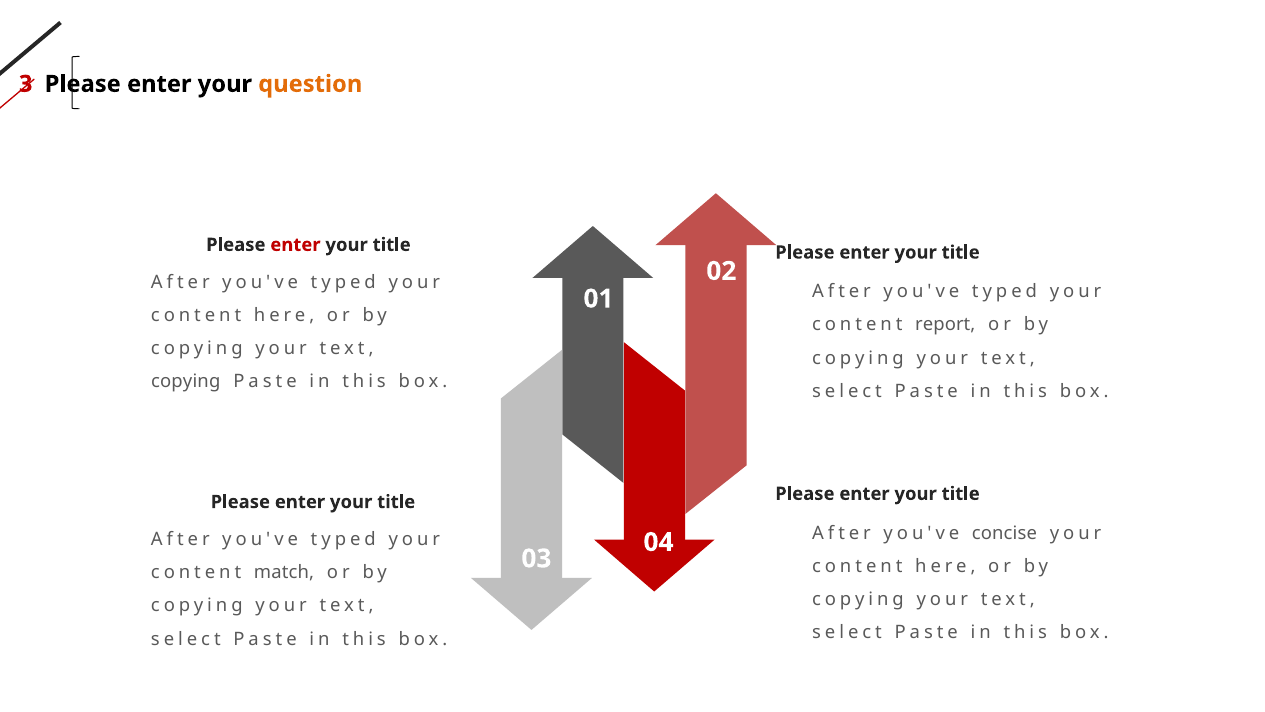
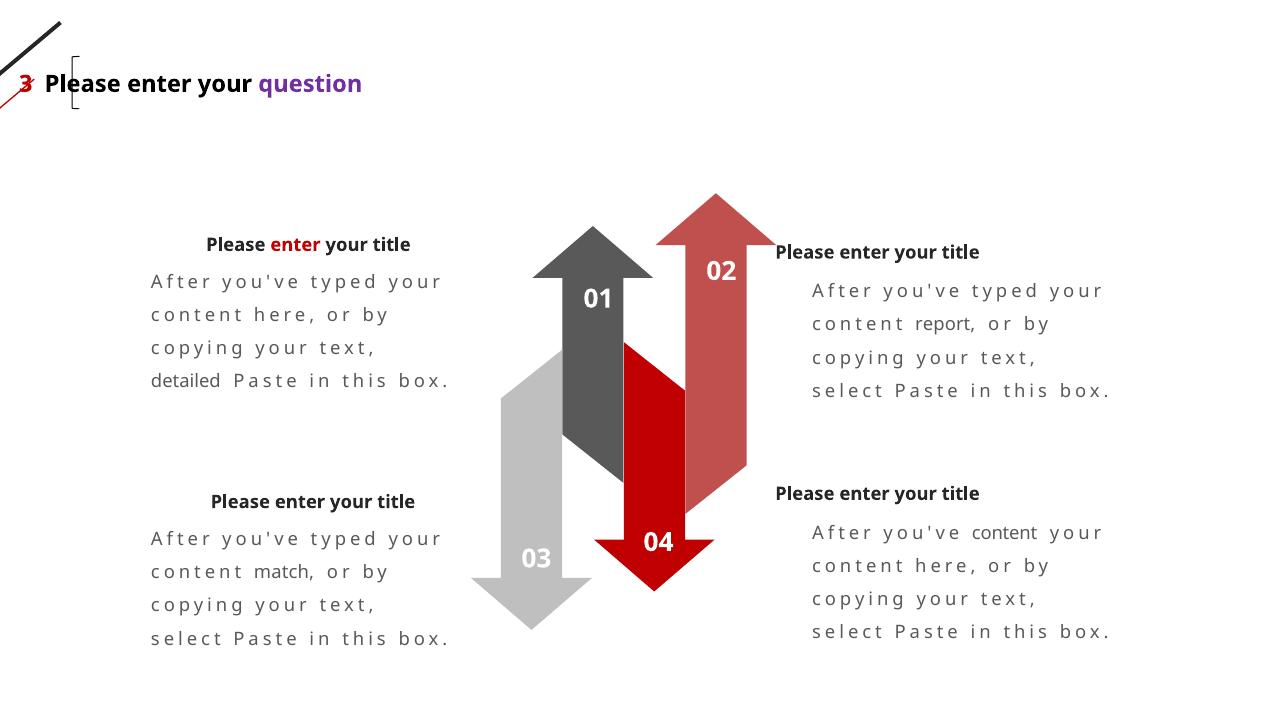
question colour: orange -> purple (310, 84)
copying: copying -> detailed (186, 382)
you've concise: concise -> content (1005, 533)
